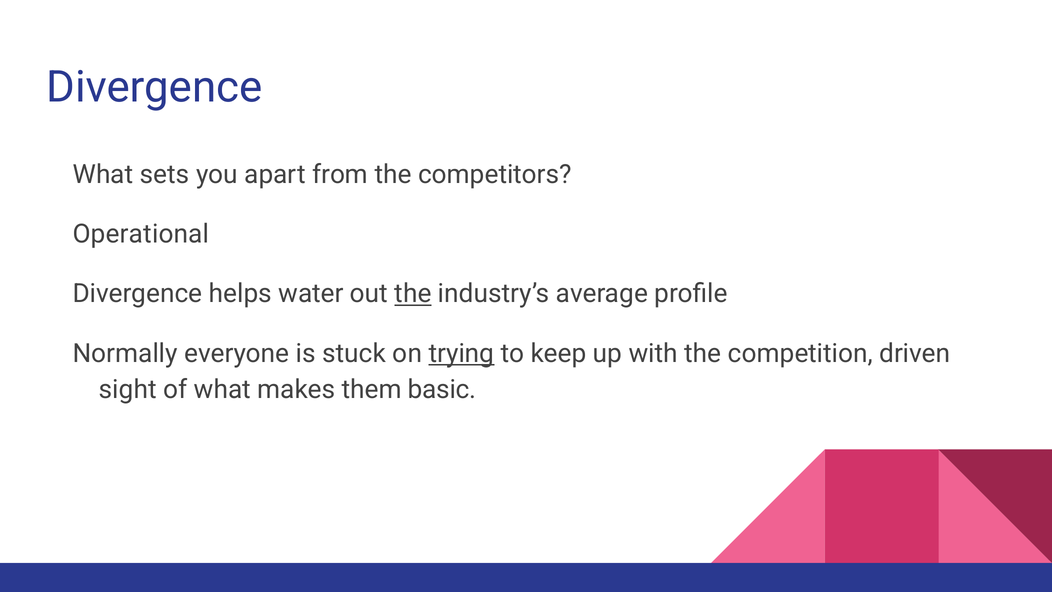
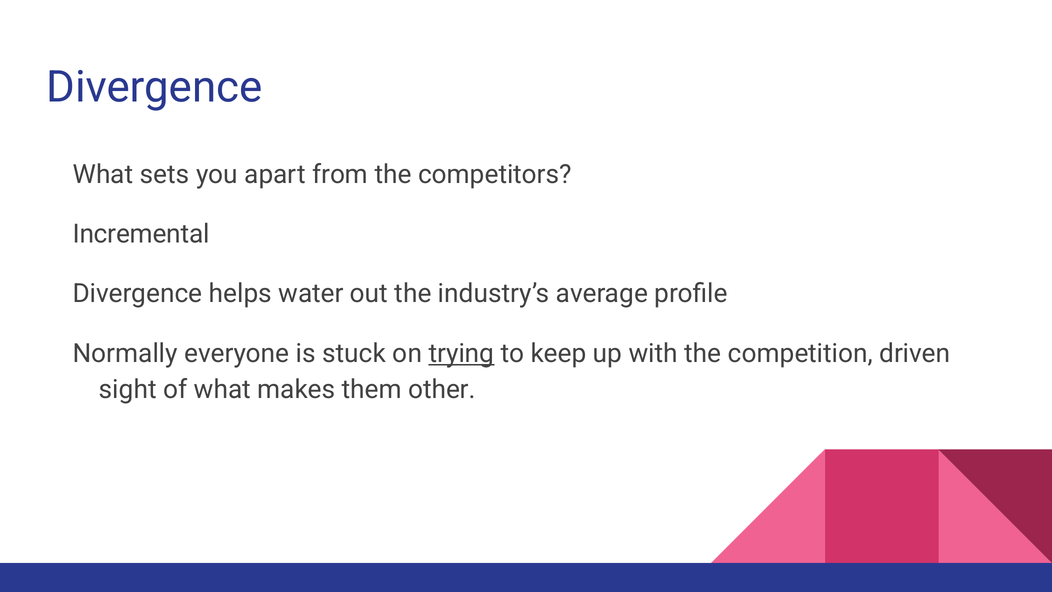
Operational: Operational -> Incremental (141, 234)
the underline: present -> none (413, 294)
basic: basic -> other (442, 390)
